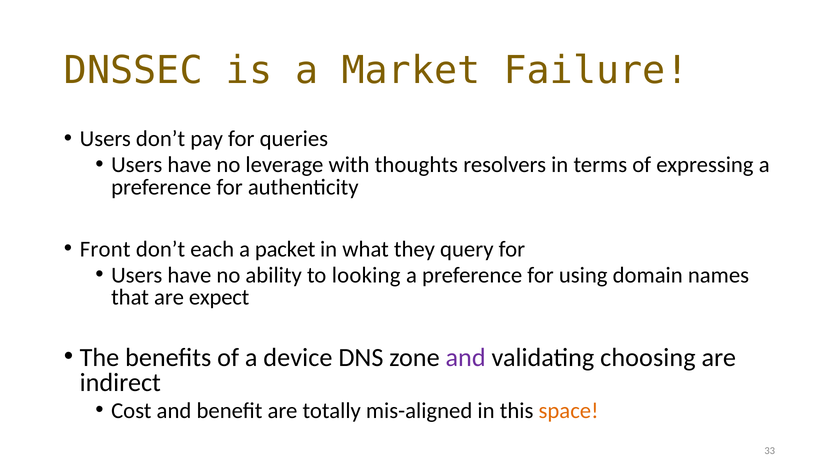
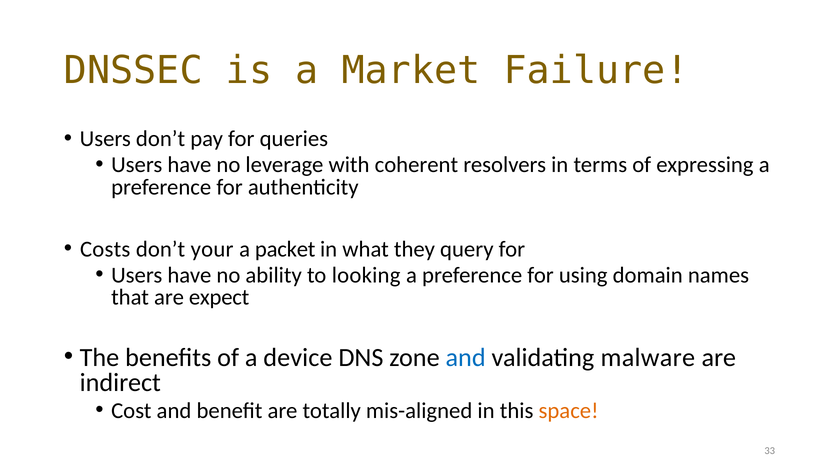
thoughts: thoughts -> coherent (416, 165)
Front: Front -> Costs (105, 249)
each: each -> your (212, 249)
and colour: purple -> blue (466, 357)
choosing: choosing -> malware (648, 357)
